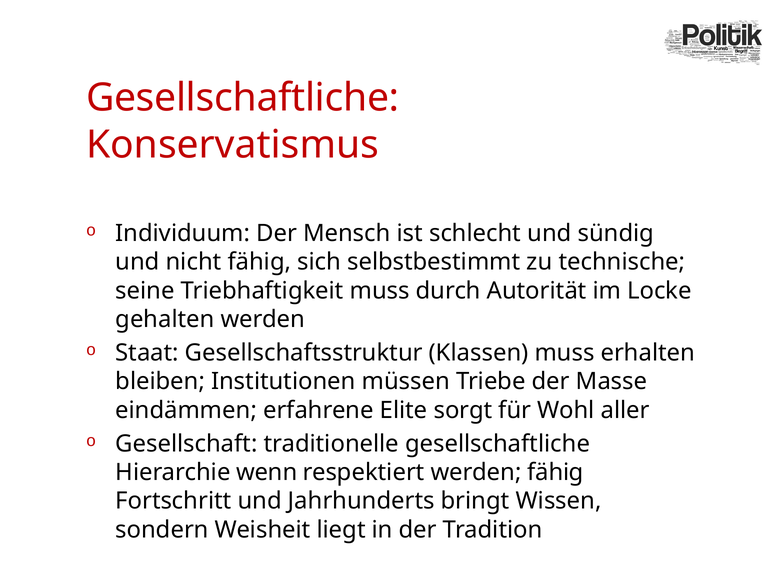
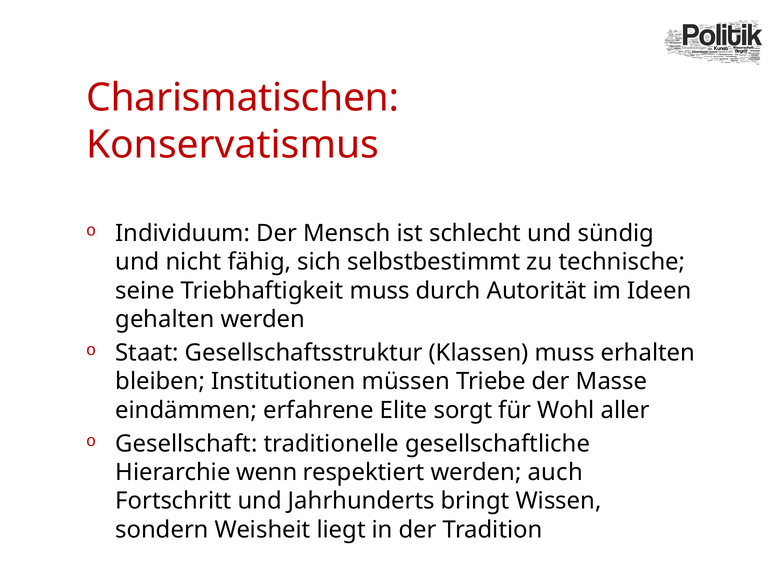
Gesellschaftliche: Gesellschaftliche -> Charismatischen (243, 98)
Locke: Locke -> Ideen (659, 290)
werden fähig: fähig -> auch (555, 472)
